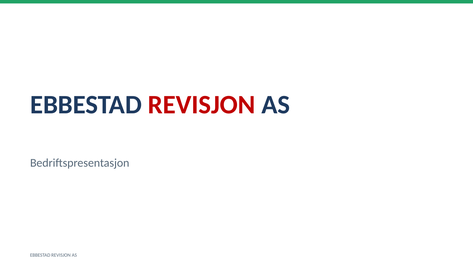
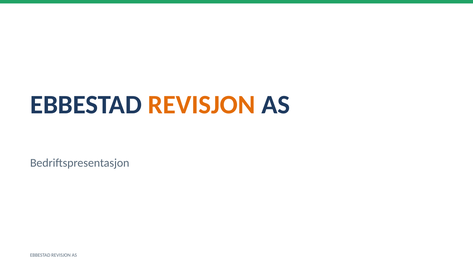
REVISJON colour: red -> orange (202, 105)
